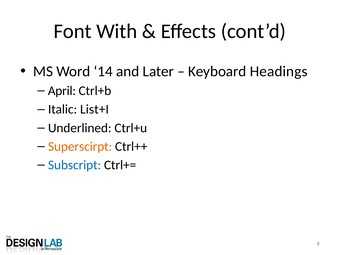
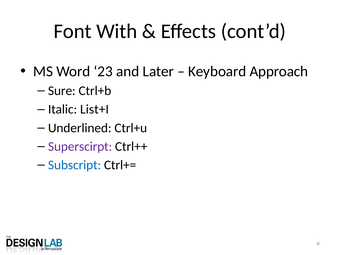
14: 14 -> 23 (103, 71)
Headings: Headings -> Approach (279, 71)
April: April -> Sure (62, 91)
Superscirpt colour: orange -> purple (80, 146)
